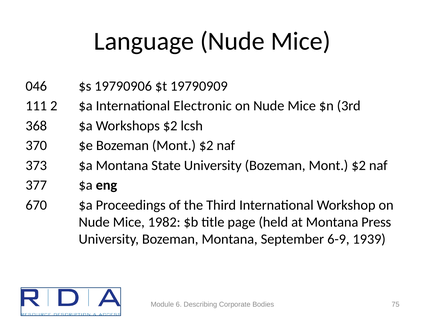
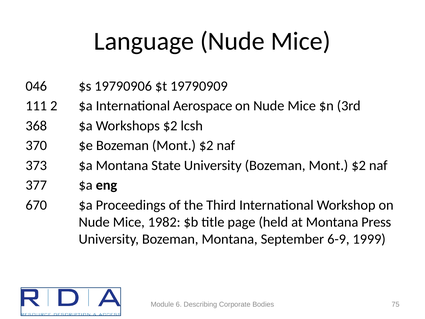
Electronic: Electronic -> Aerospace (203, 106)
1939: 1939 -> 1999 (369, 239)
